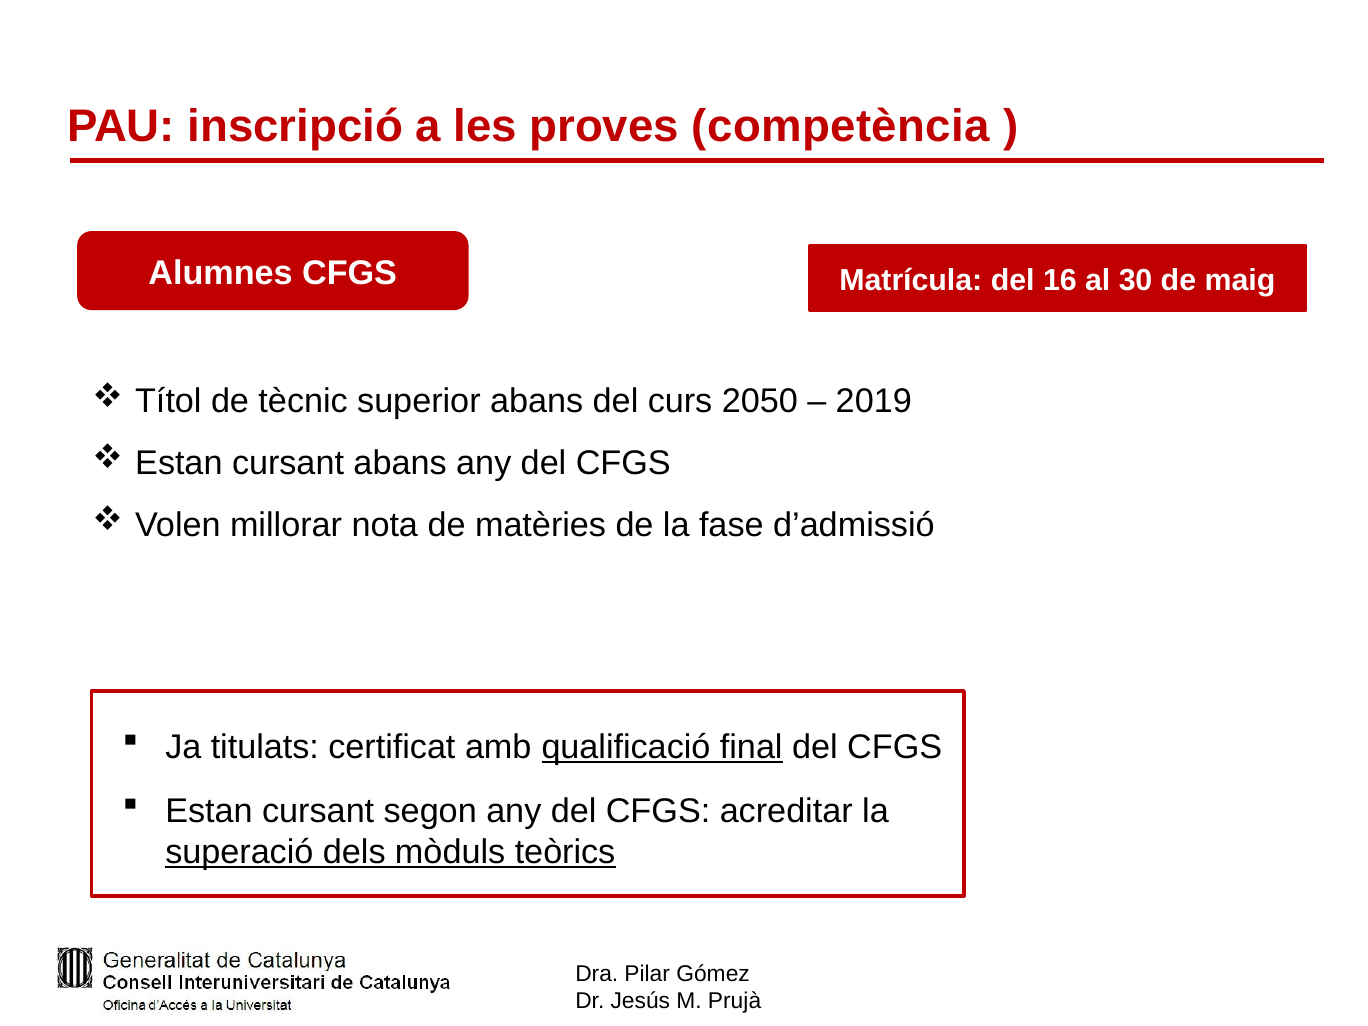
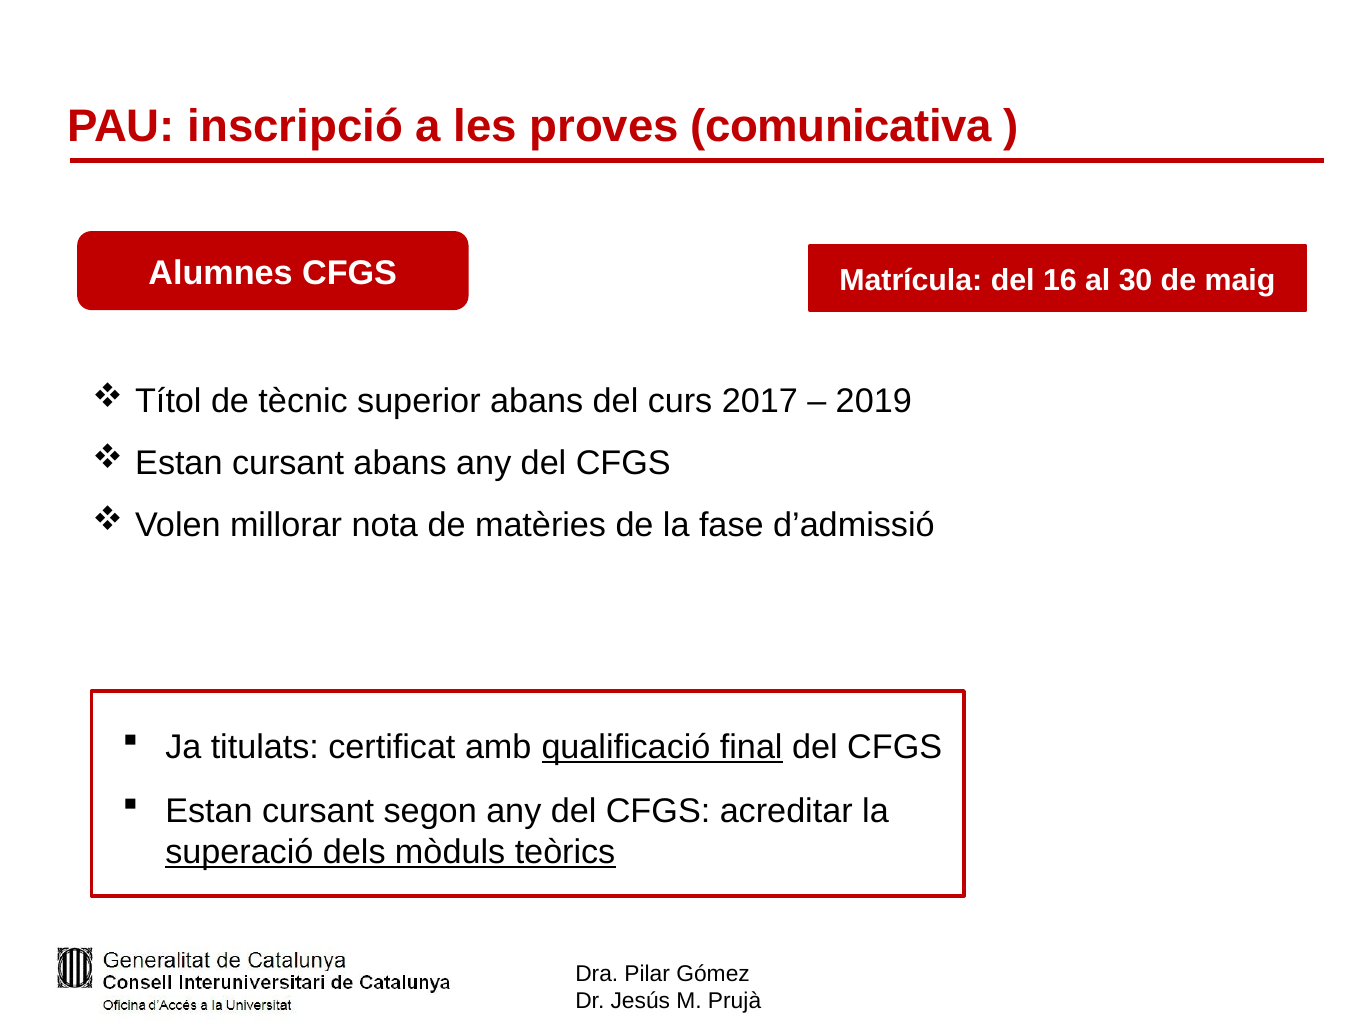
competència: competència -> comunicativa (841, 127)
2050: 2050 -> 2017 (760, 402)
